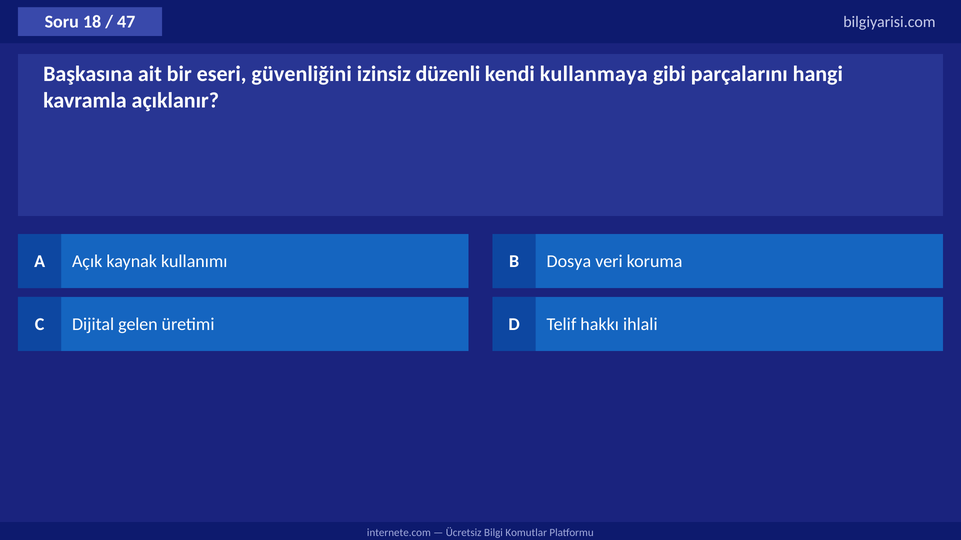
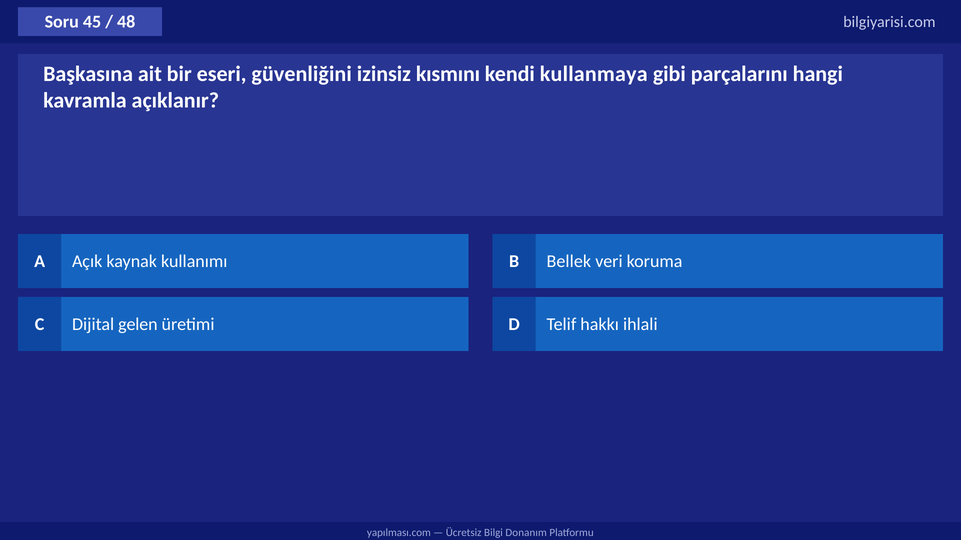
18: 18 -> 45 (92, 22)
47: 47 -> 48 (126, 22)
düzenli: düzenli -> kısmını (448, 74)
Dosya: Dosya -> Bellek (569, 262)
internete.com: internete.com -> yapılması.com (399, 533)
Komutlar: Komutlar -> Donanım (526, 533)
